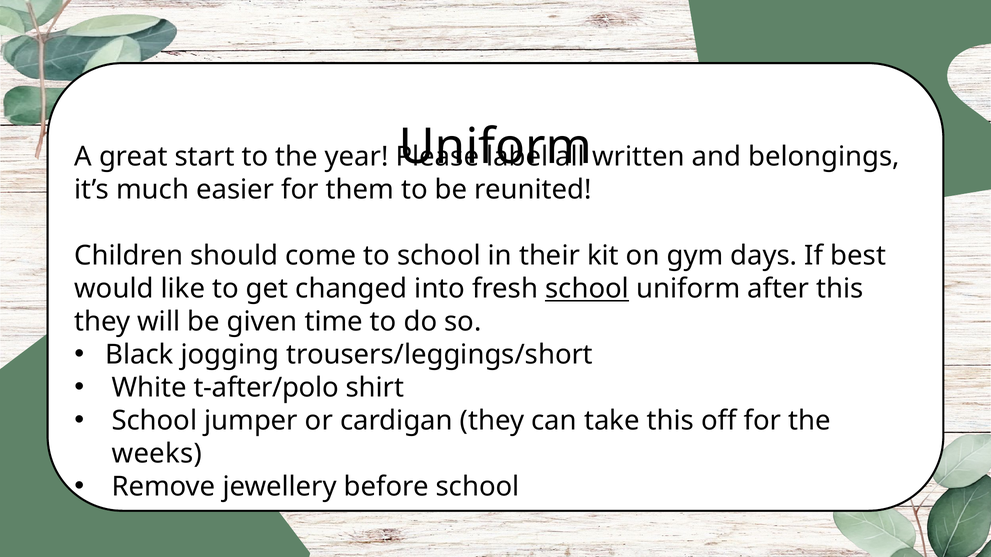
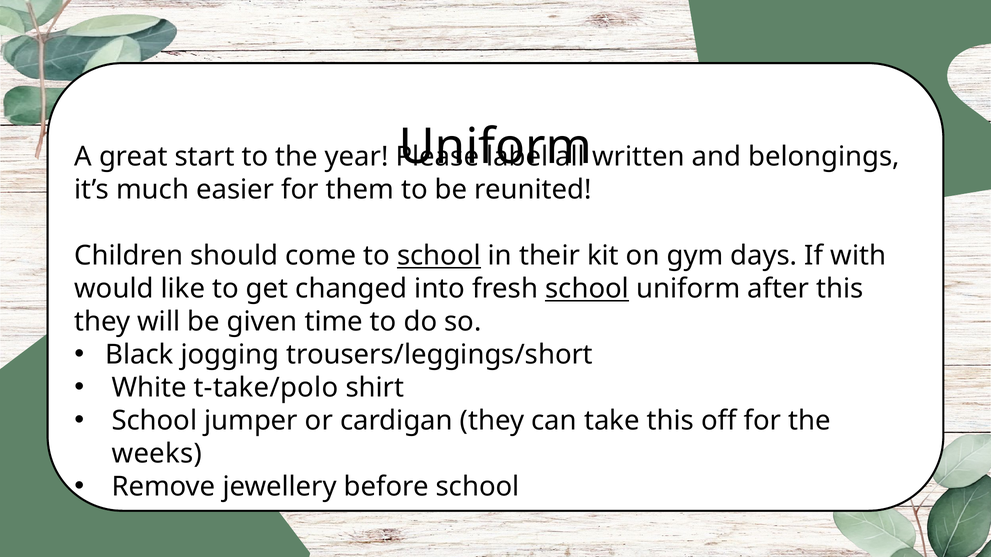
school underline: none -> present (439, 256)
best: best -> with (858, 256)
t-after/polo: t-after/polo -> t-take/polo (266, 388)
